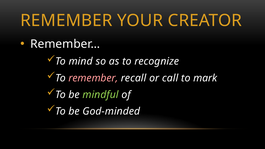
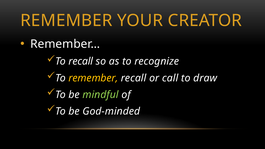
To mind: mind -> recall (81, 61)
remember colour: pink -> yellow (93, 78)
mark: mark -> draw (205, 78)
